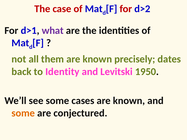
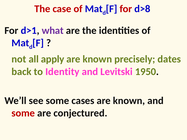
d>2: d>2 -> d>8 (142, 9)
them: them -> apply (53, 59)
some colour: orange -> red (23, 113)
